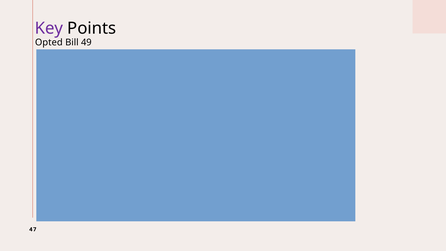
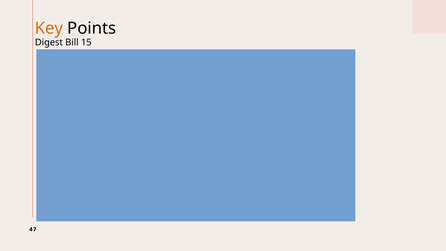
Key colour: purple -> orange (49, 28)
Opted: Opted -> Digest (49, 42)
49: 49 -> 15 (86, 42)
